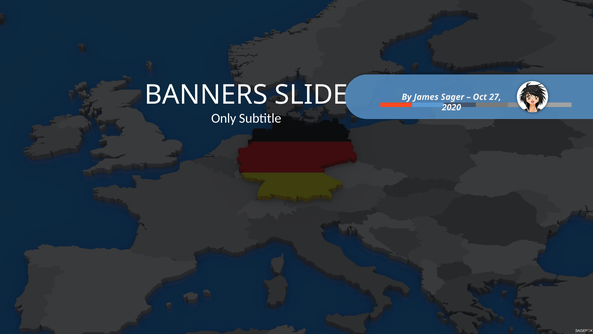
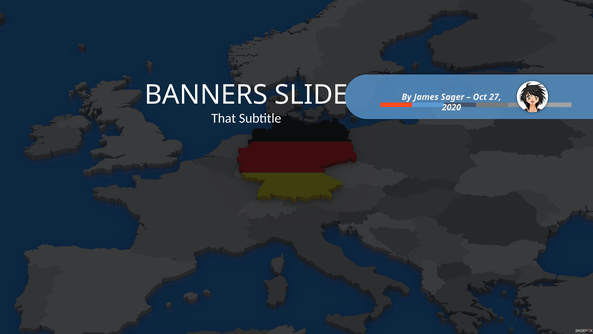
Only: Only -> That (224, 118)
